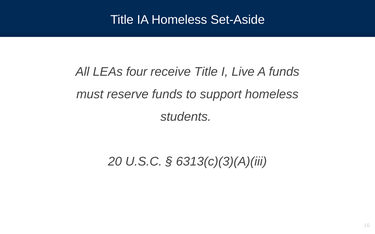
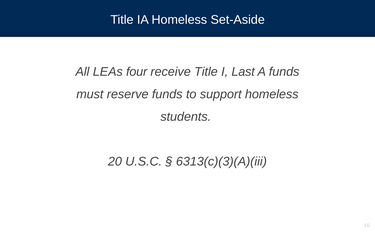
Live: Live -> Last (243, 72)
